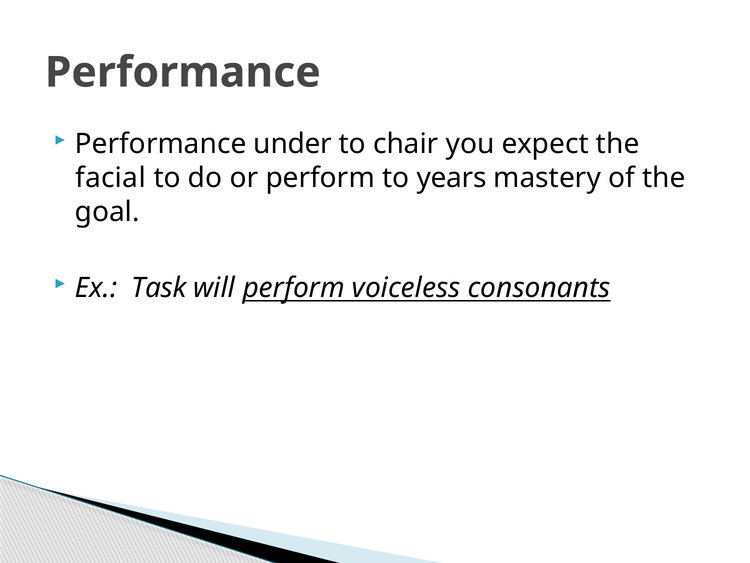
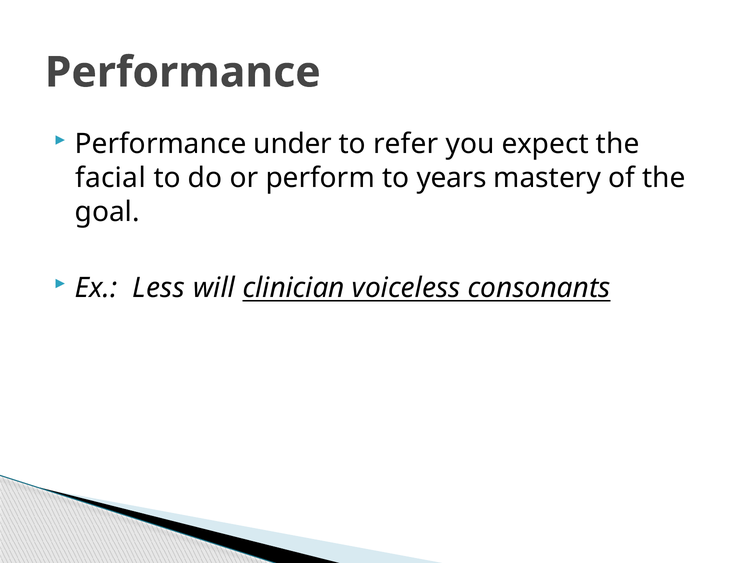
chair: chair -> refer (406, 144)
Task: Task -> Less (159, 287)
will perform: perform -> clinician (294, 287)
